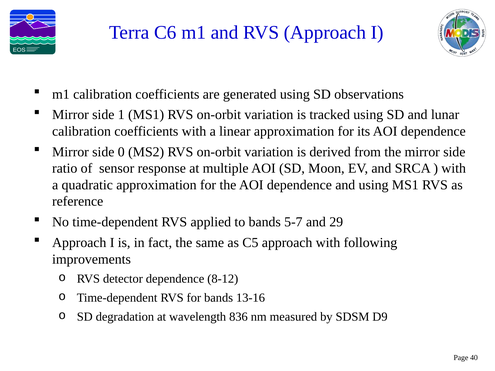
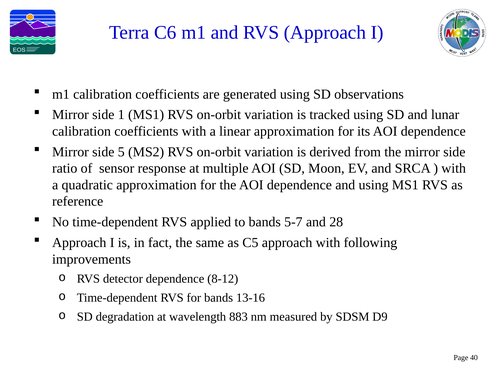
0: 0 -> 5 (121, 152)
29: 29 -> 28 (336, 222)
836: 836 -> 883 (238, 317)
